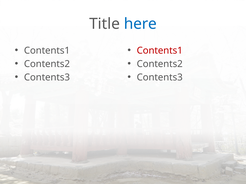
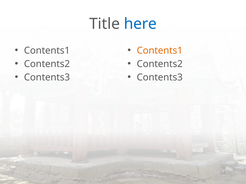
Contents1 colour: red -> orange (160, 51)
